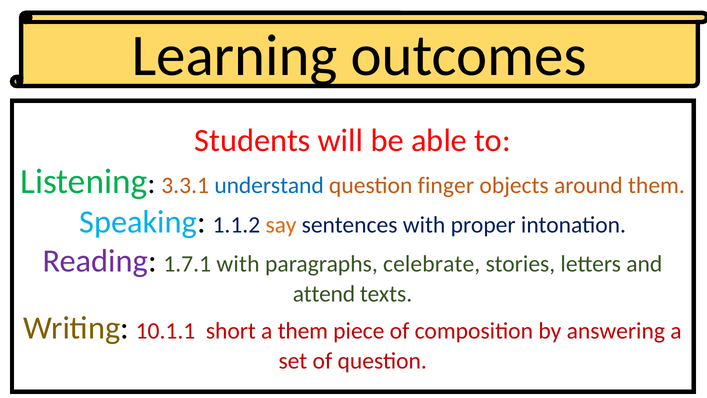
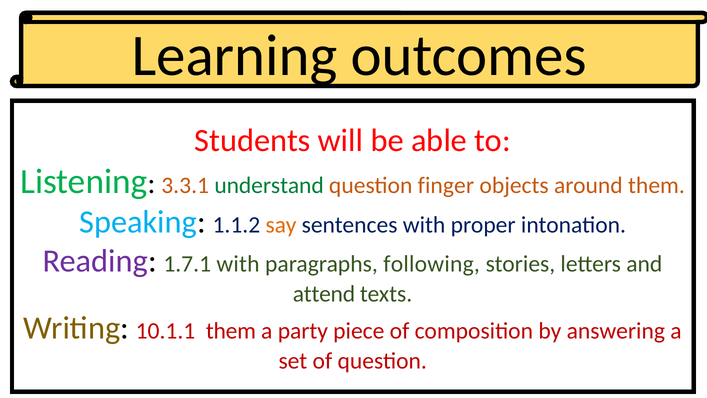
understand colour: blue -> green (269, 185)
celebrate: celebrate -> following (432, 264)
10.1.1 short: short -> them (231, 331)
a them: them -> party (303, 331)
